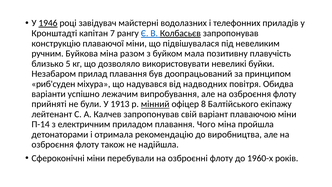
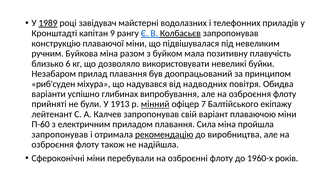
1946: 1946 -> 1989 (48, 23)
7: 7 -> 9 (112, 33)
5: 5 -> 6 (68, 64)
лежачим: лежачим -> глибинах (120, 94)
8: 8 -> 7 (203, 104)
П-14: П-14 -> П-60 (41, 124)
Чого: Чого -> Сила (206, 124)
детонаторами: детонаторами -> запропонував (60, 134)
рекомендацію underline: none -> present (164, 134)
